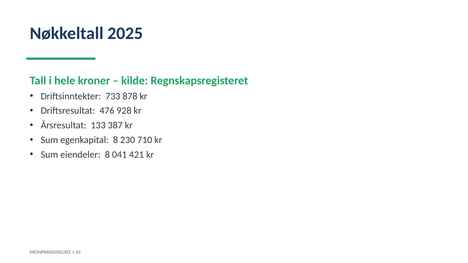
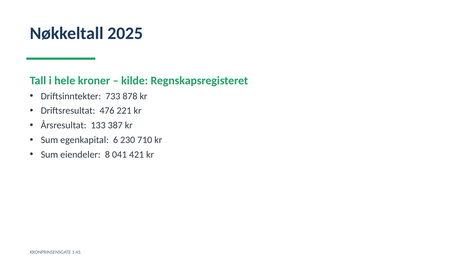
928: 928 -> 221 (124, 111)
egenkapital 8: 8 -> 6 (116, 140)
